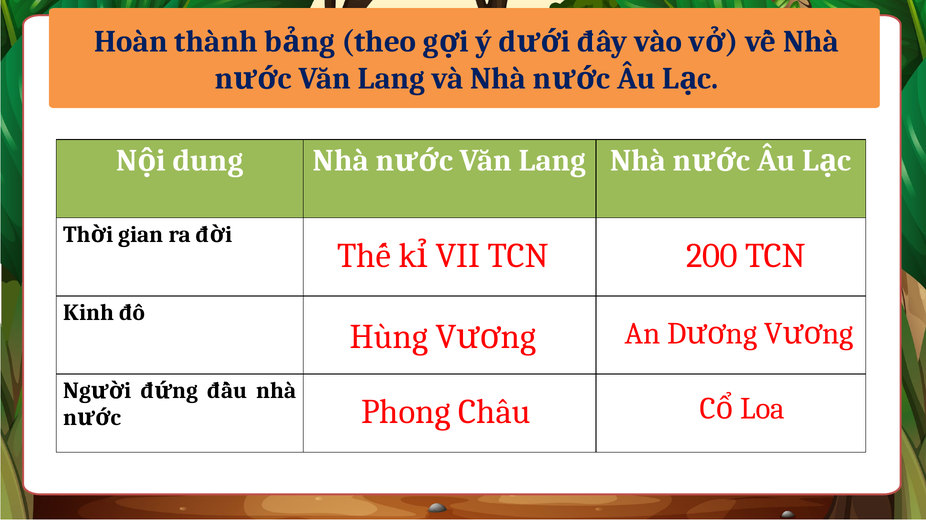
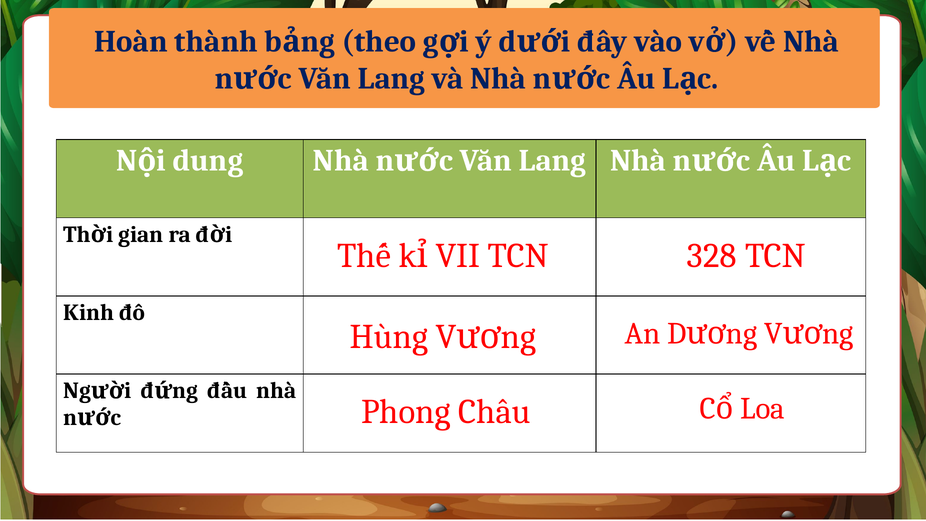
200: 200 -> 328 (712, 256)
